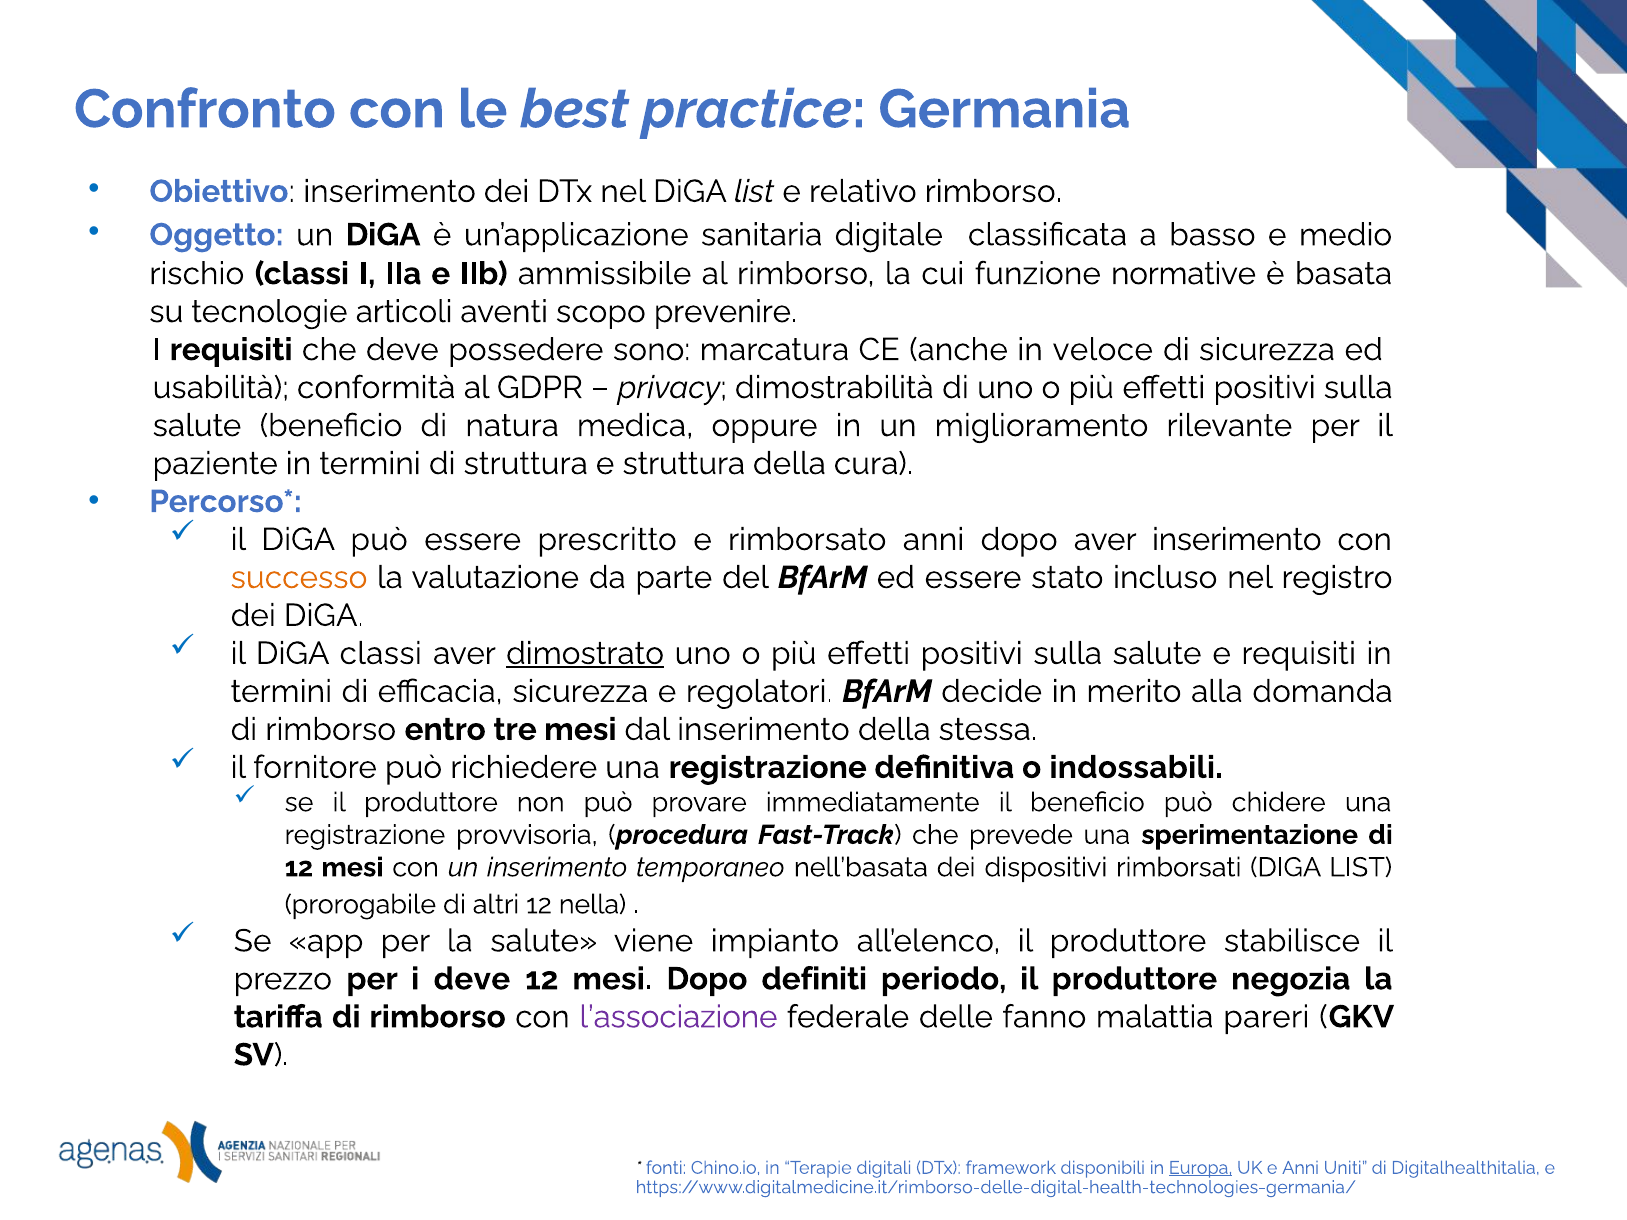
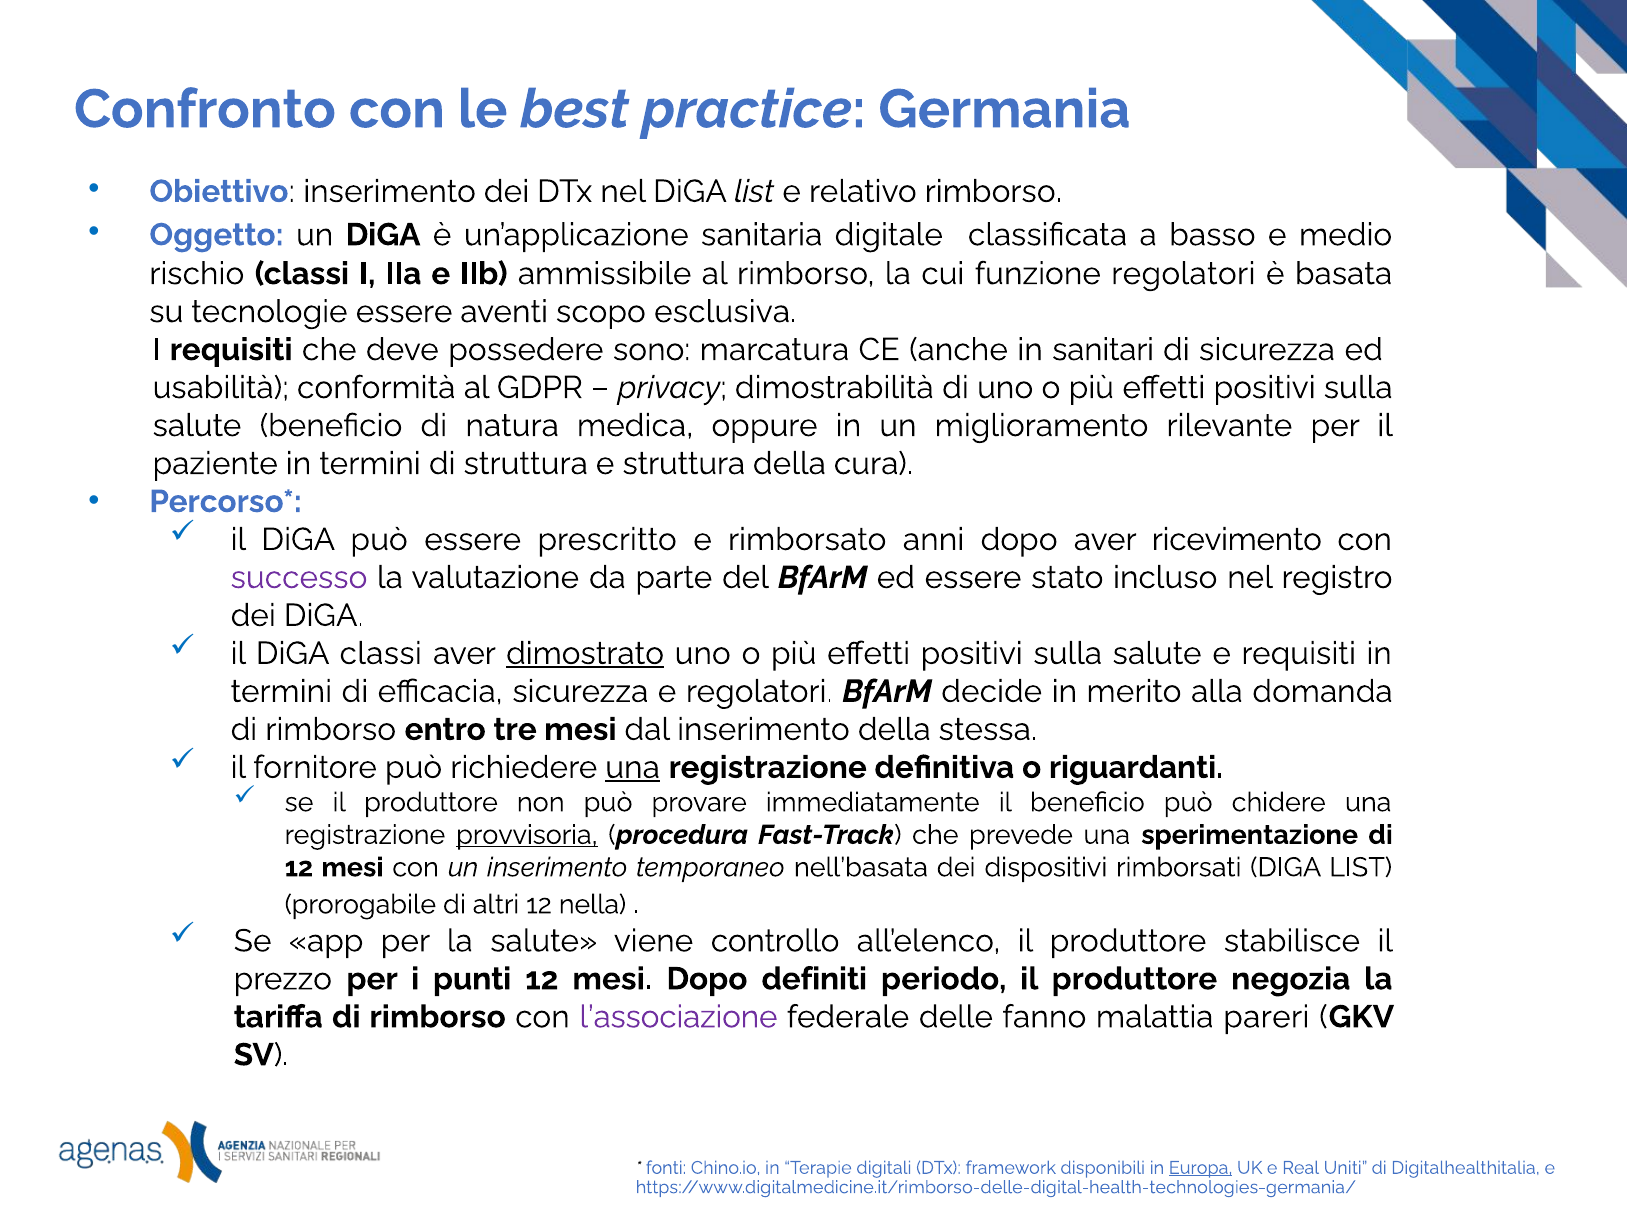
funzione normative: normative -> regolatori (1183, 274)
tecnologie articoli: articoli -> essere (404, 312)
prevenire: prevenire -> esclusiva (725, 312)
veloce: veloce -> sanitari (1103, 350)
aver inserimento: inserimento -> ricevimento (1237, 540)
successo colour: orange -> purple (299, 578)
una underline: none -> present (633, 768)
indossabili: indossabili -> riguardanti (1136, 768)
provvisoria underline: none -> present (527, 835)
impianto: impianto -> controllo (775, 941)
i deve: deve -> punti (472, 979)
e Anni: Anni -> Real (1301, 1168)
